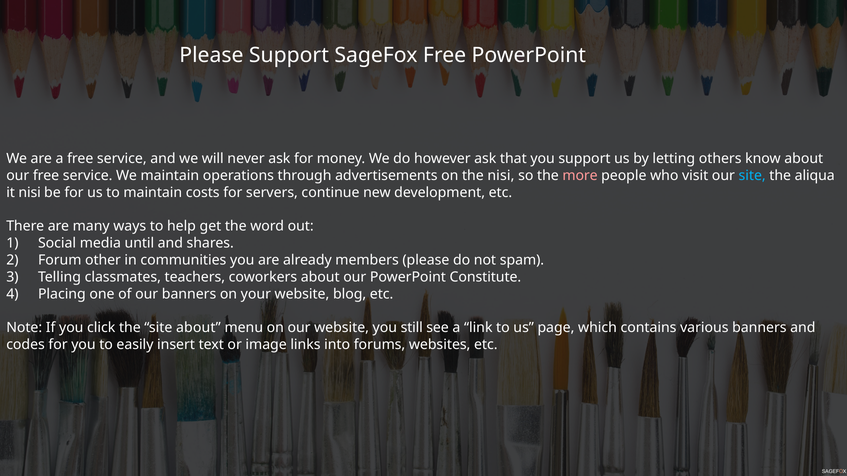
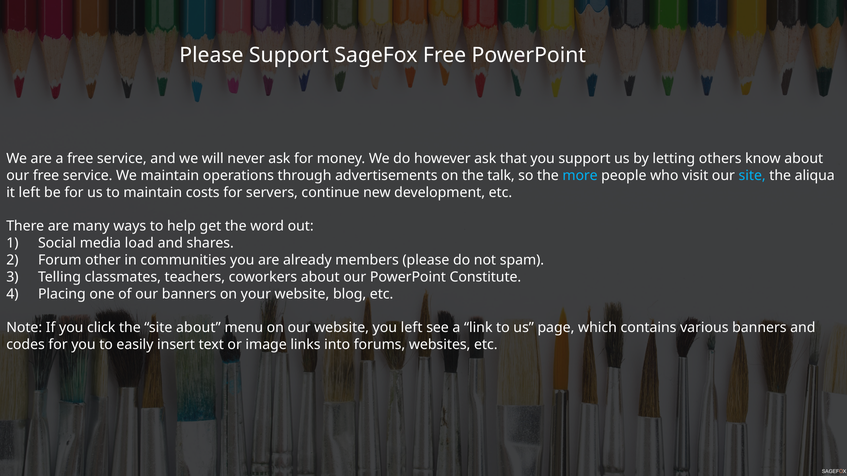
the nisi: nisi -> talk (501, 176)
more colour: pink -> light blue (580, 176)
it nisi: nisi -> left (29, 193)
until: until -> load (139, 243)
you still: still -> left (412, 328)
